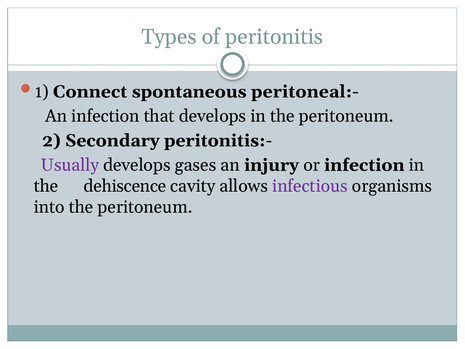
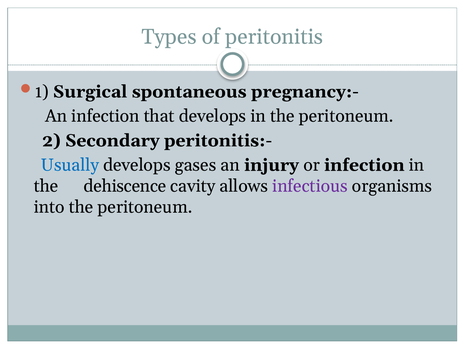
Connect: Connect -> Surgical (90, 92)
peritoneal:-: peritoneal:- -> pregnancy:- (305, 92)
Usually colour: purple -> blue (70, 165)
